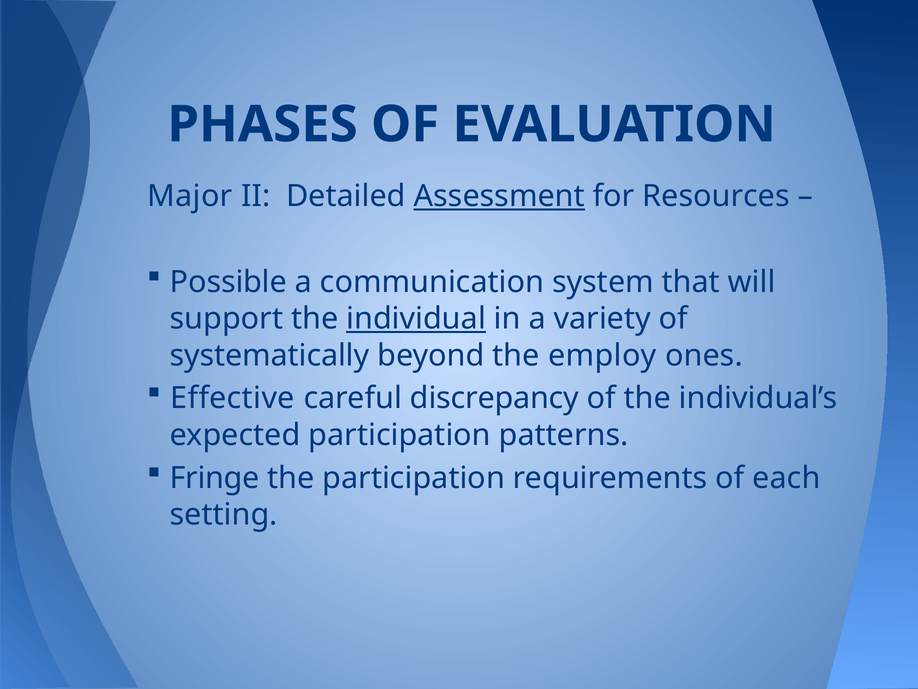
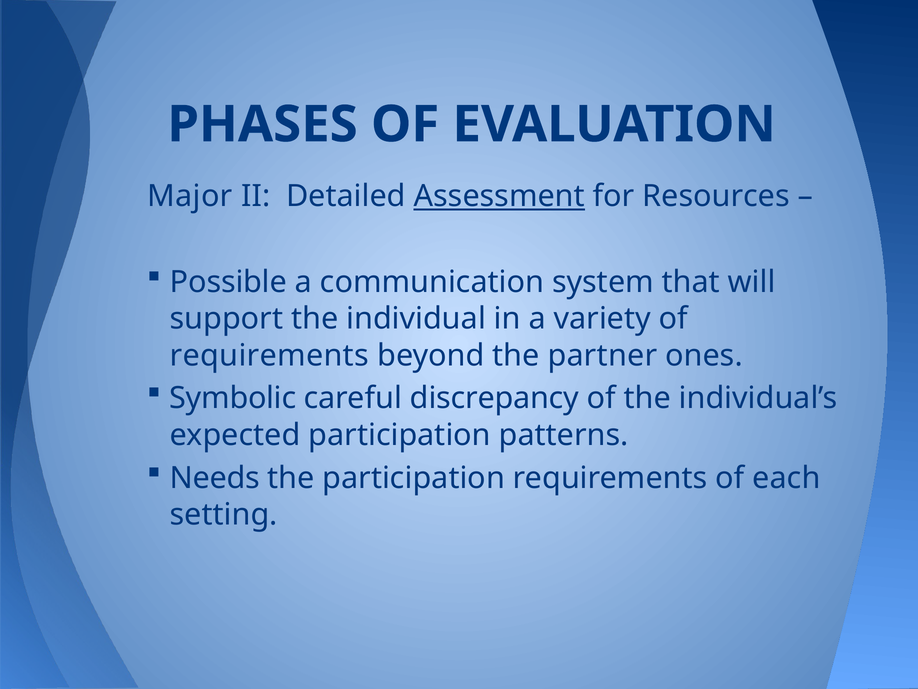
individual underline: present -> none (416, 319)
systematically: systematically -> requirements (269, 355)
employ: employ -> partner (602, 355)
Effective: Effective -> Symbolic (233, 398)
Fringe: Fringe -> Needs (215, 478)
